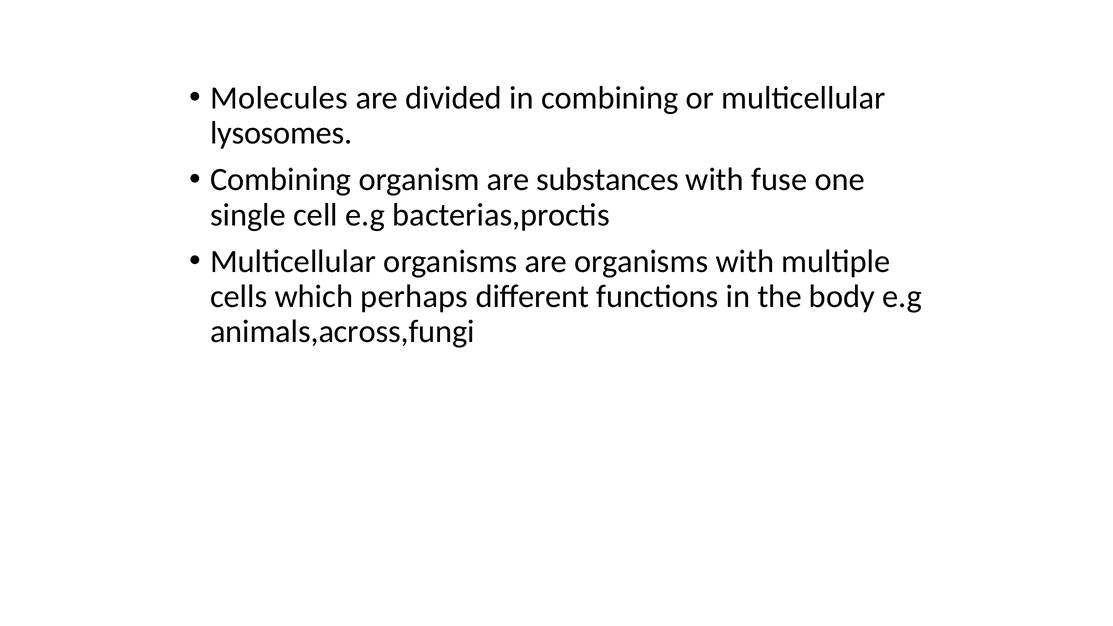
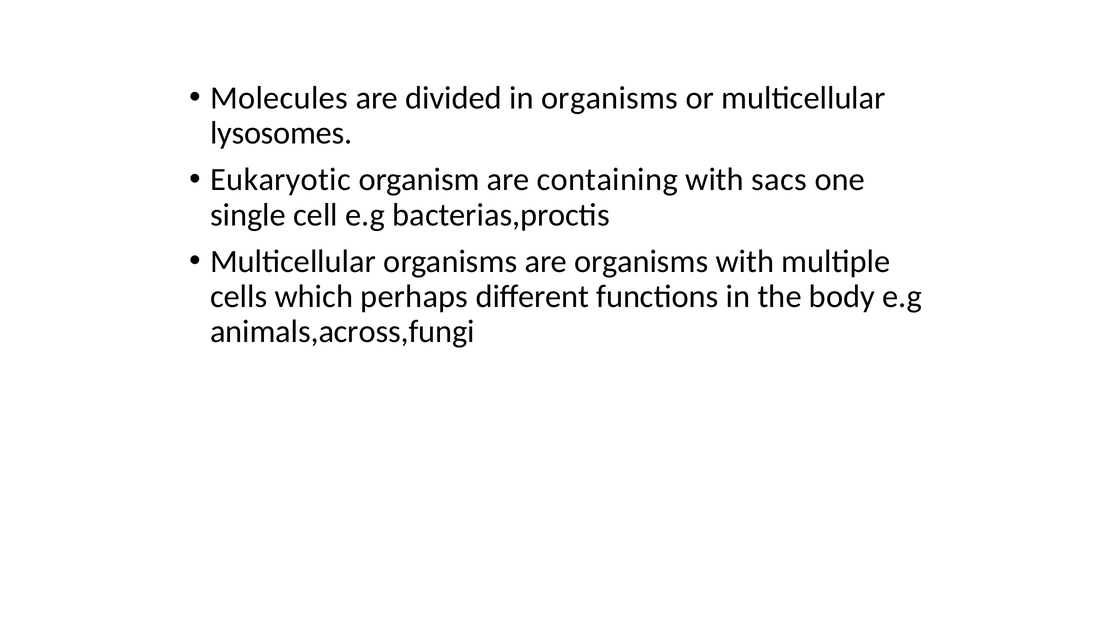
in combining: combining -> organisms (610, 98)
Combining: Combining -> Eukaryotic (280, 180)
substances: substances -> containing (607, 180)
fuse: fuse -> sacs (779, 180)
